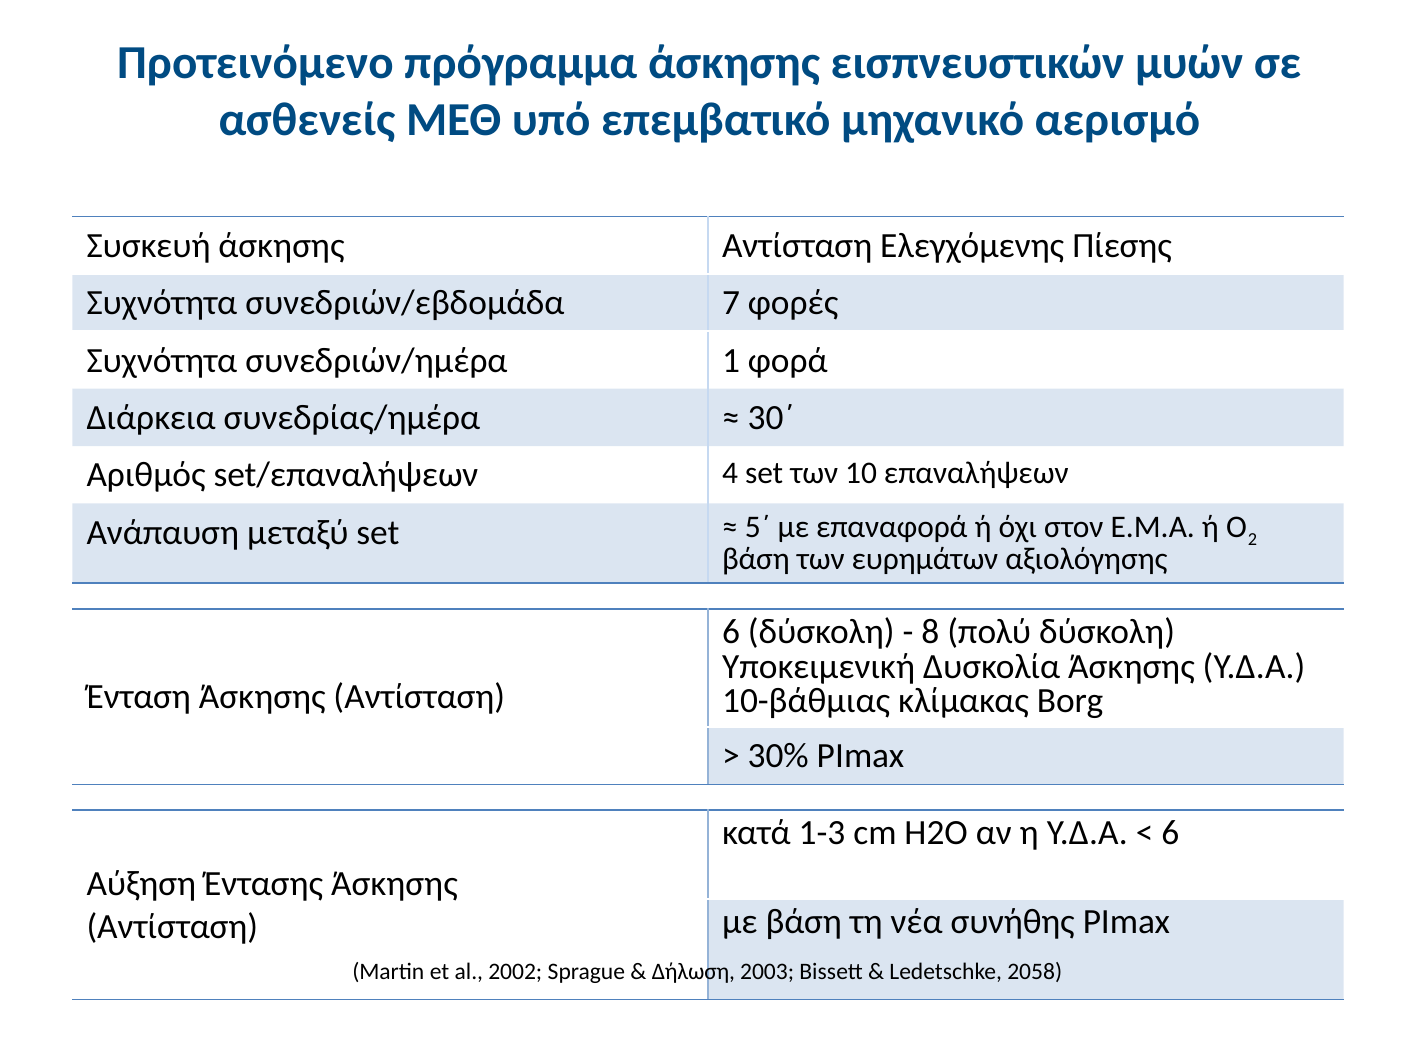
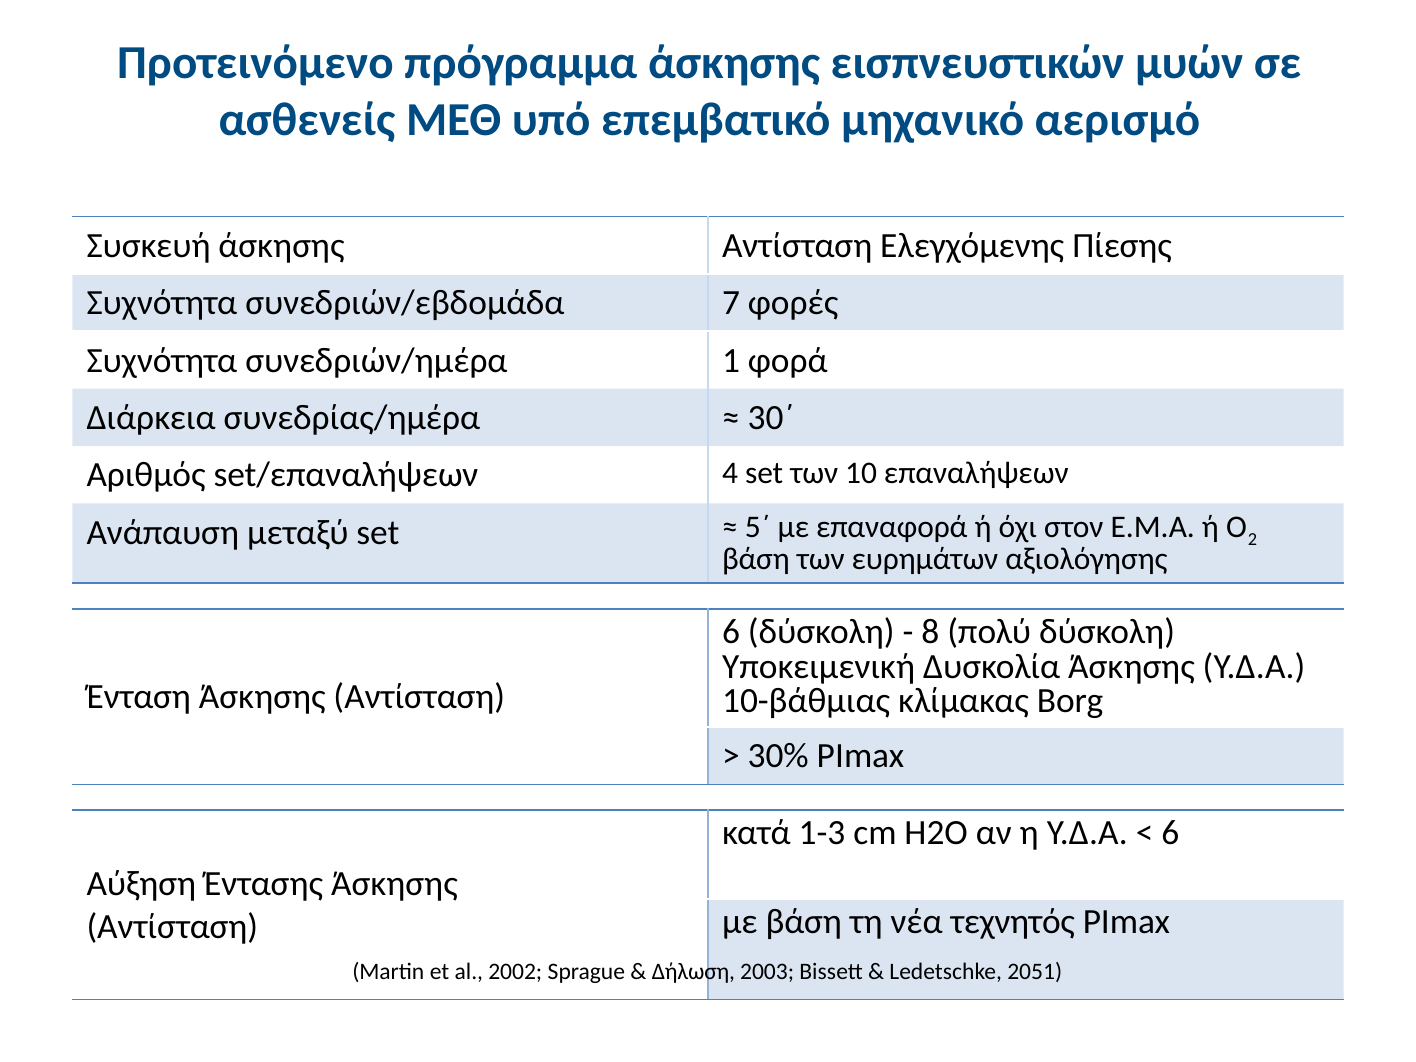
συνήθης: συνήθης -> τεχνητός (1013, 922)
2058: 2058 -> 2051 (1035, 972)
